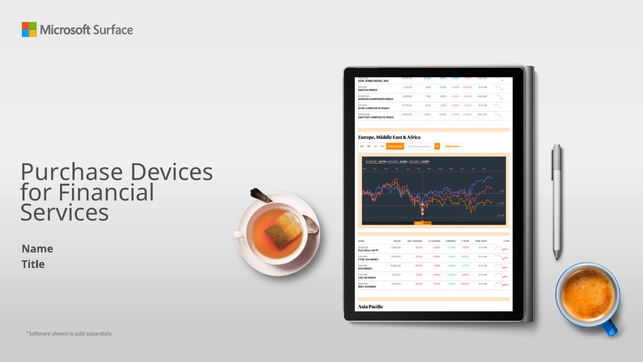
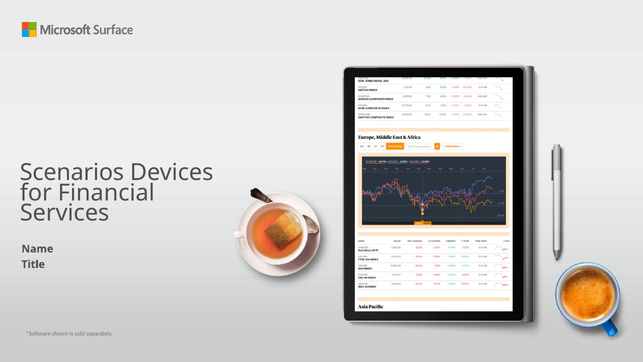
Purchase: Purchase -> Scenarios (72, 172)
